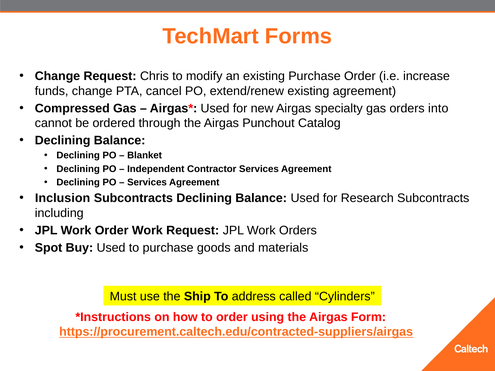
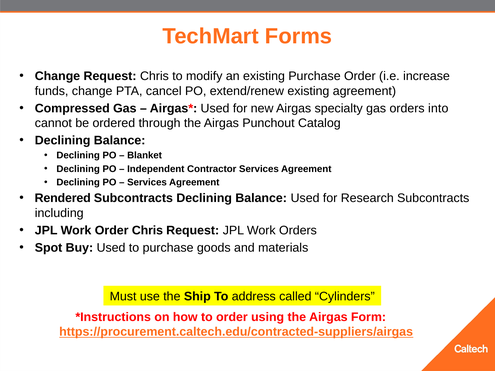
Inclusion: Inclusion -> Rendered (63, 198)
Order Work: Work -> Chris (147, 231)
